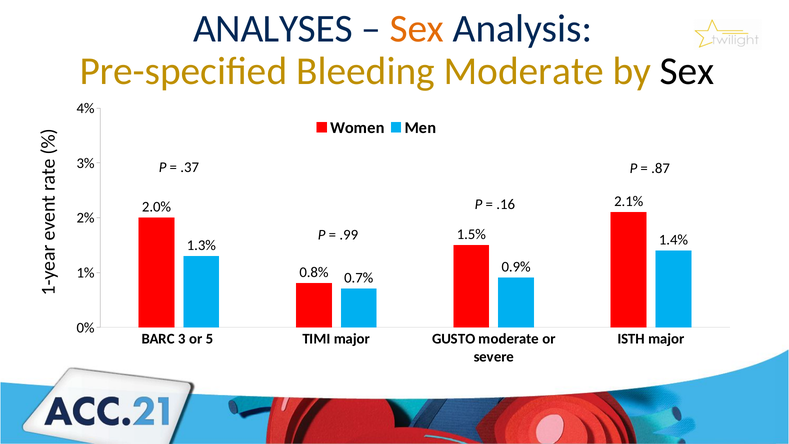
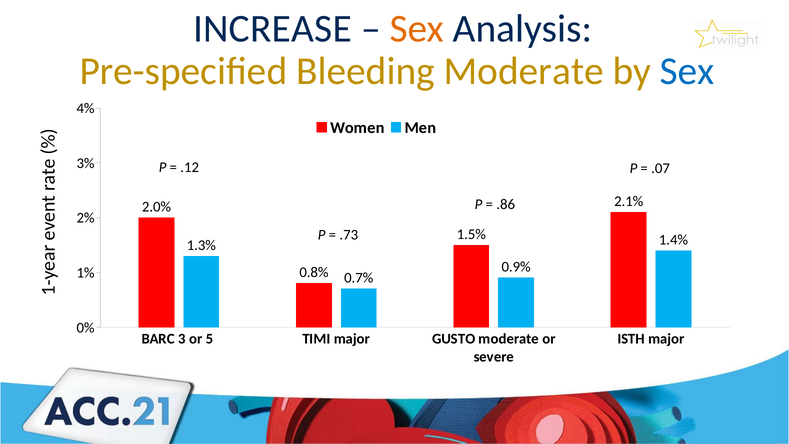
ANALYSES: ANALYSES -> INCREASE (273, 29)
Sex colour: black -> blue (687, 71)
.37: .37 -> .12 (190, 167)
.87: .87 -> .07 (661, 168)
.16: .16 -> .86 (506, 204)
.99: .99 -> .73 (349, 235)
